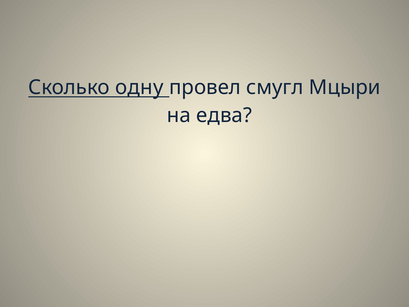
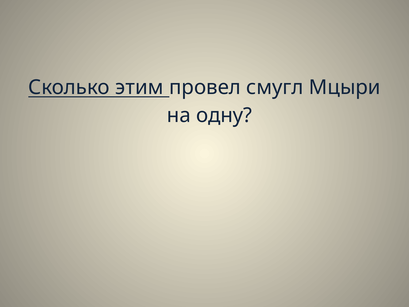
одну: одну -> этим (139, 87)
едва: едва -> одну (224, 115)
